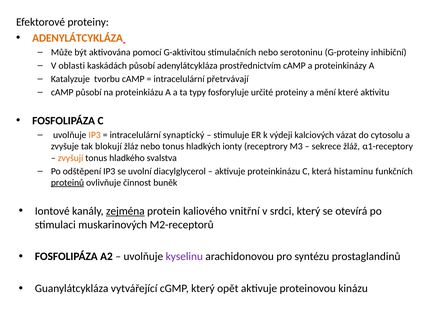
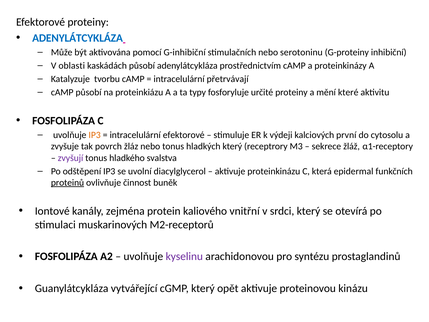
ADENYLÁTCYKLÁZA colour: orange -> blue (78, 38)
G-aktivitou: G-aktivitou -> G-inhibiční (185, 52)
intracelulární synaptický: synaptický -> efektorové (184, 135)
vázat: vázat -> první (346, 135)
blokují: blokují -> povrch (108, 146)
hladkých ionty: ionty -> který (232, 146)
zvyšují colour: orange -> purple (71, 158)
histaminu: histaminu -> epidermal (354, 171)
zejména underline: present -> none (125, 211)
